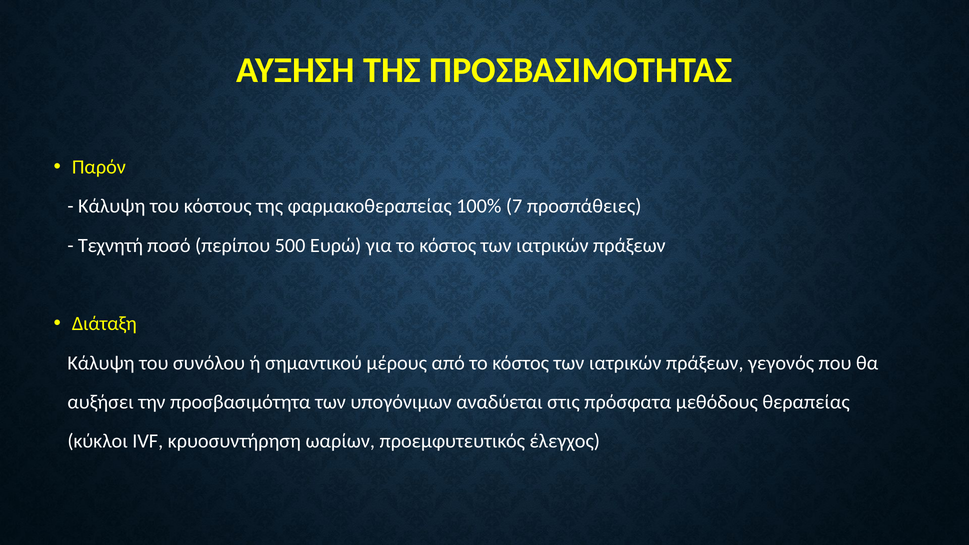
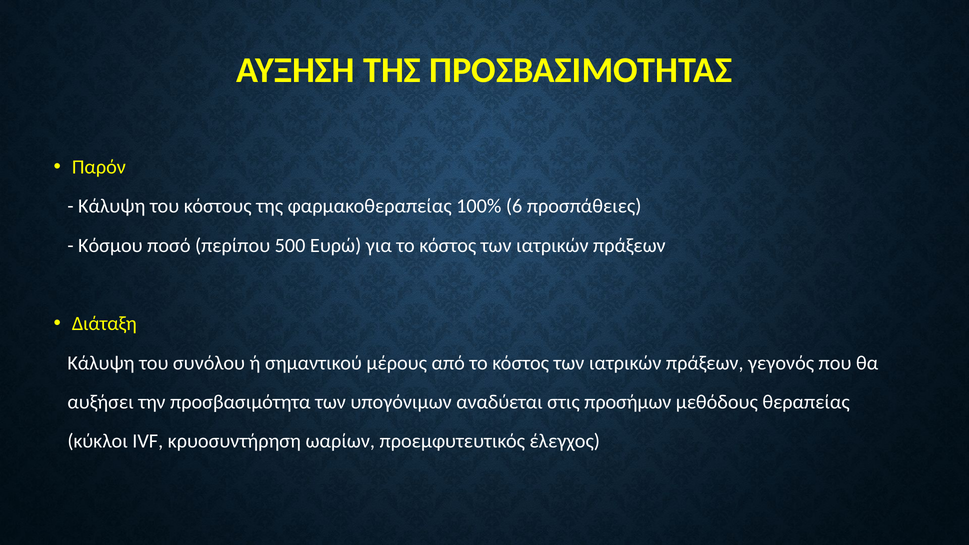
7: 7 -> 6 (514, 206)
Τεχνητή: Τεχνητή -> Κόσμου (110, 245)
πρόσφατα: πρόσφατα -> προσήμων (628, 402)
